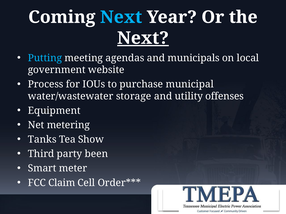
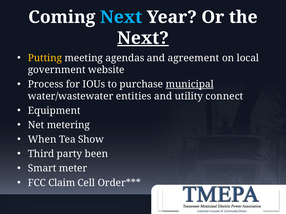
Putting colour: light blue -> yellow (45, 58)
municipals: municipals -> agreement (193, 58)
municipal underline: none -> present (190, 85)
storage: storage -> entities (134, 96)
offenses: offenses -> connect (224, 96)
Tanks: Tanks -> When (42, 140)
